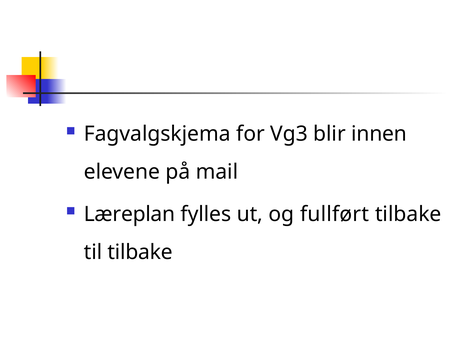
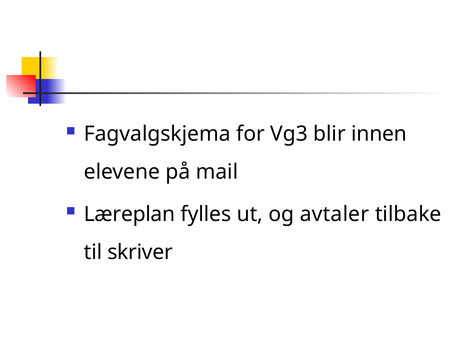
fullført: fullført -> avtaler (335, 214)
til tilbake: tilbake -> skriver (140, 252)
